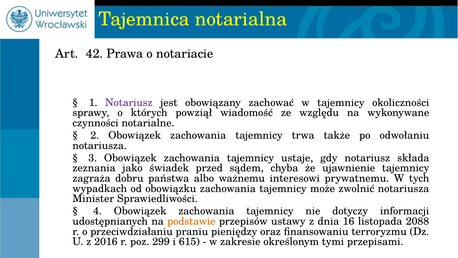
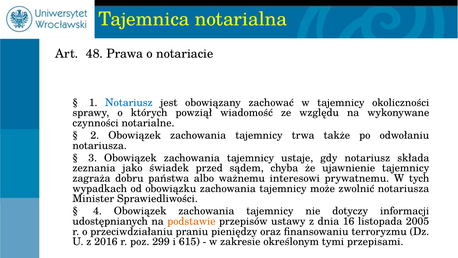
42: 42 -> 48 (94, 54)
Notariusz colour: purple -> blue (129, 102)
2088: 2088 -> 2005 (417, 221)
